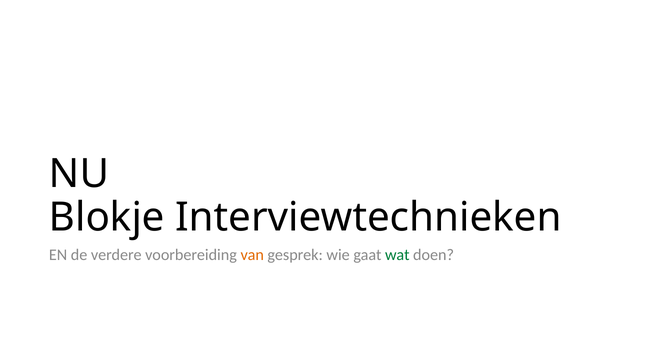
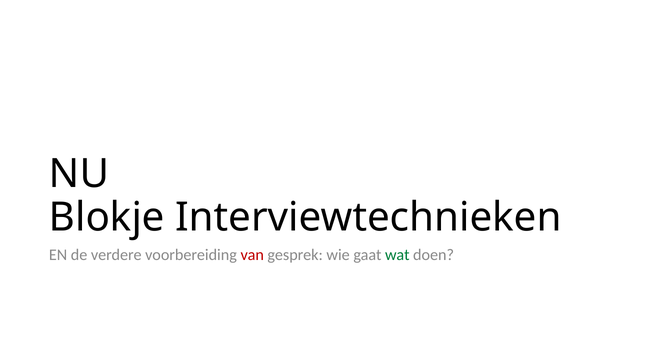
van colour: orange -> red (252, 254)
